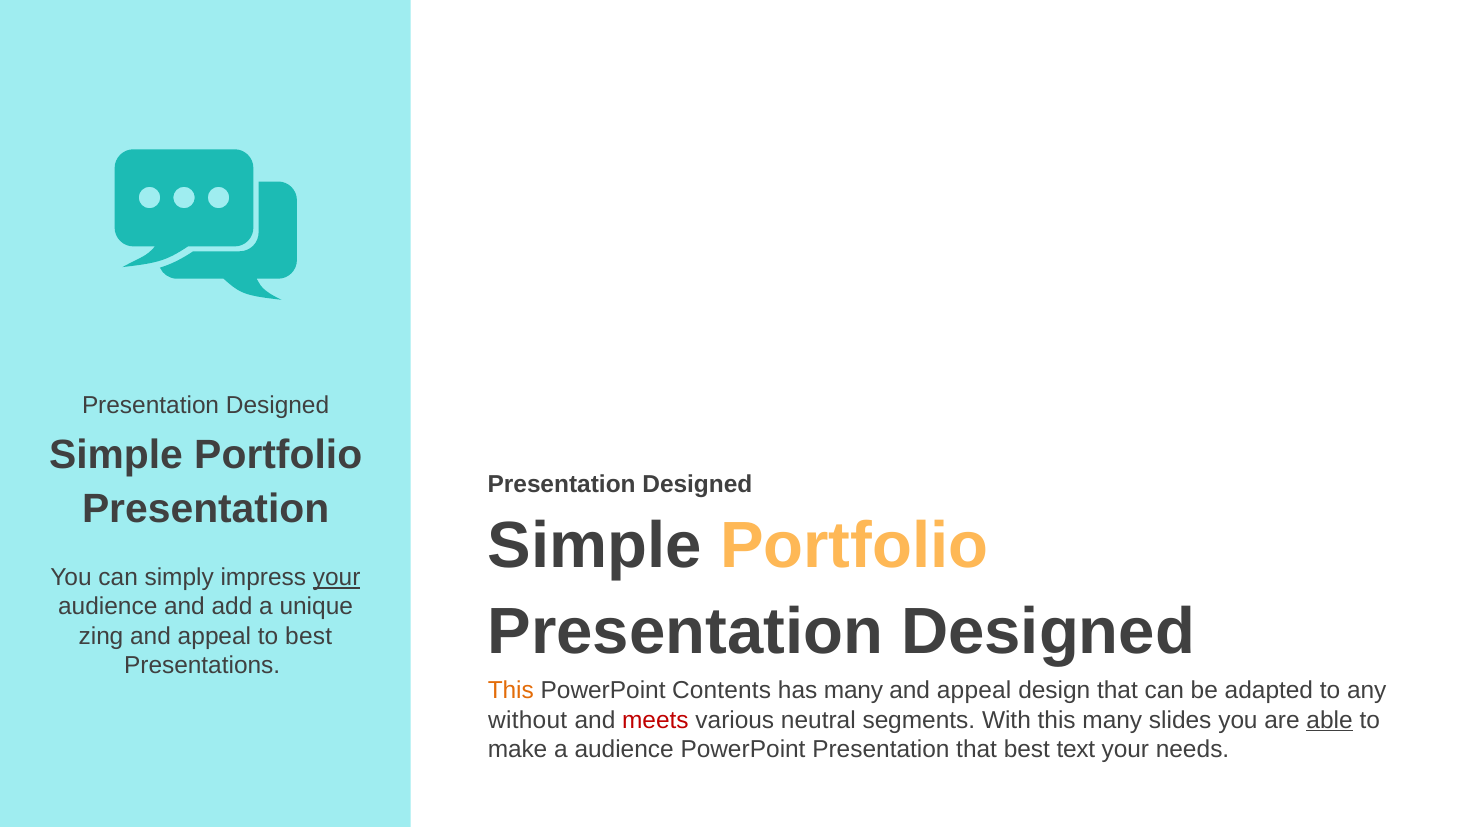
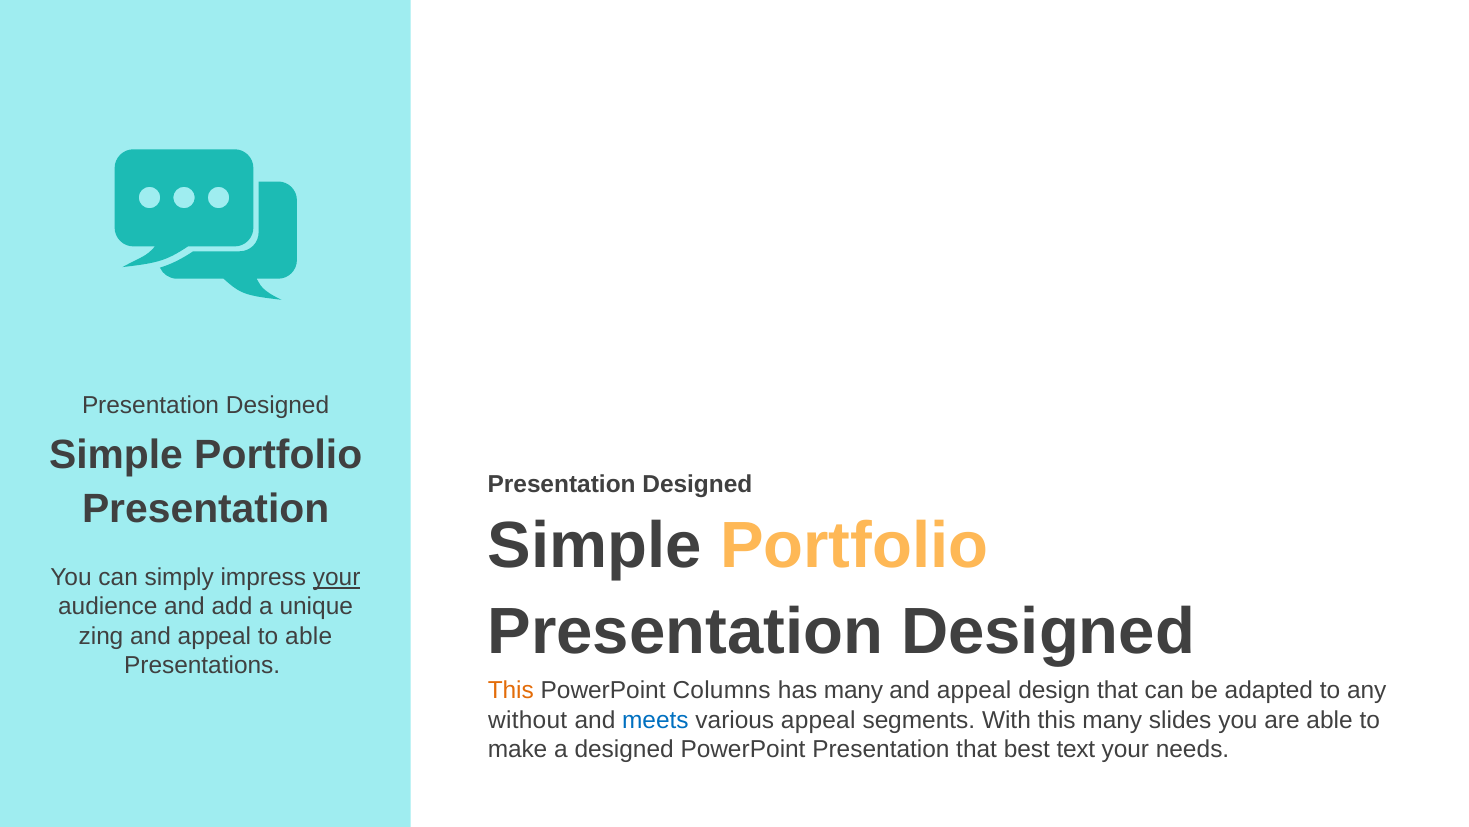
to best: best -> able (309, 636)
Contents: Contents -> Columns (722, 690)
meets colour: red -> blue (655, 720)
various neutral: neutral -> appeal (818, 720)
able underline: present -> none (1330, 720)
a audience: audience -> designed (624, 749)
